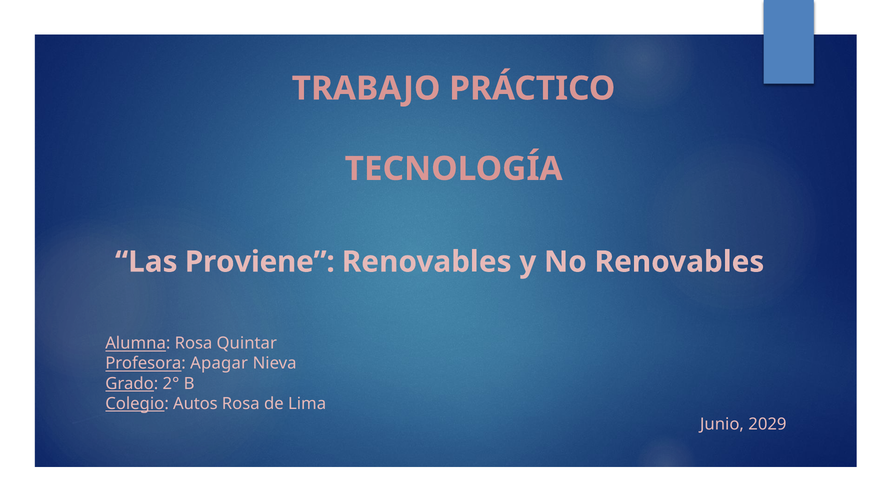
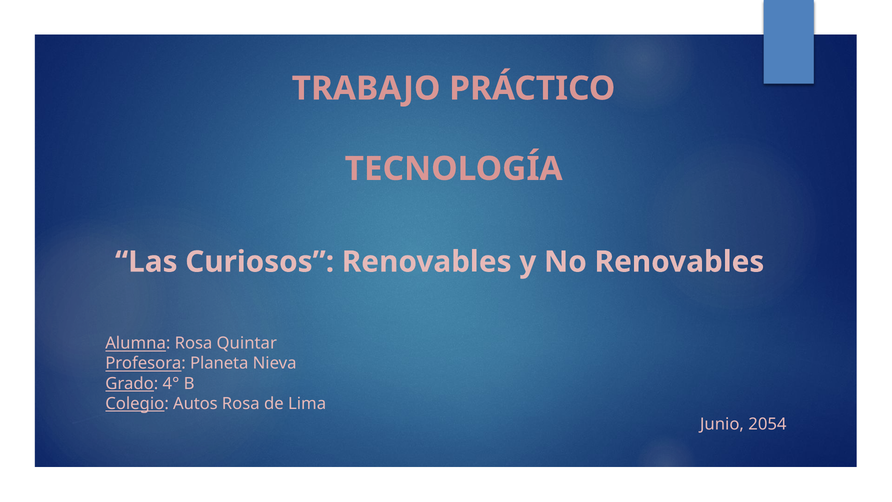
Proviene: Proviene -> Curiosos (260, 262)
Apagar: Apagar -> Planeta (219, 363)
2°: 2° -> 4° (171, 383)
2029: 2029 -> 2054 (767, 424)
